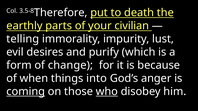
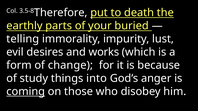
civilian: civilian -> buried (132, 26)
purify: purify -> works (104, 52)
when: when -> study (34, 79)
who underline: present -> none (107, 92)
